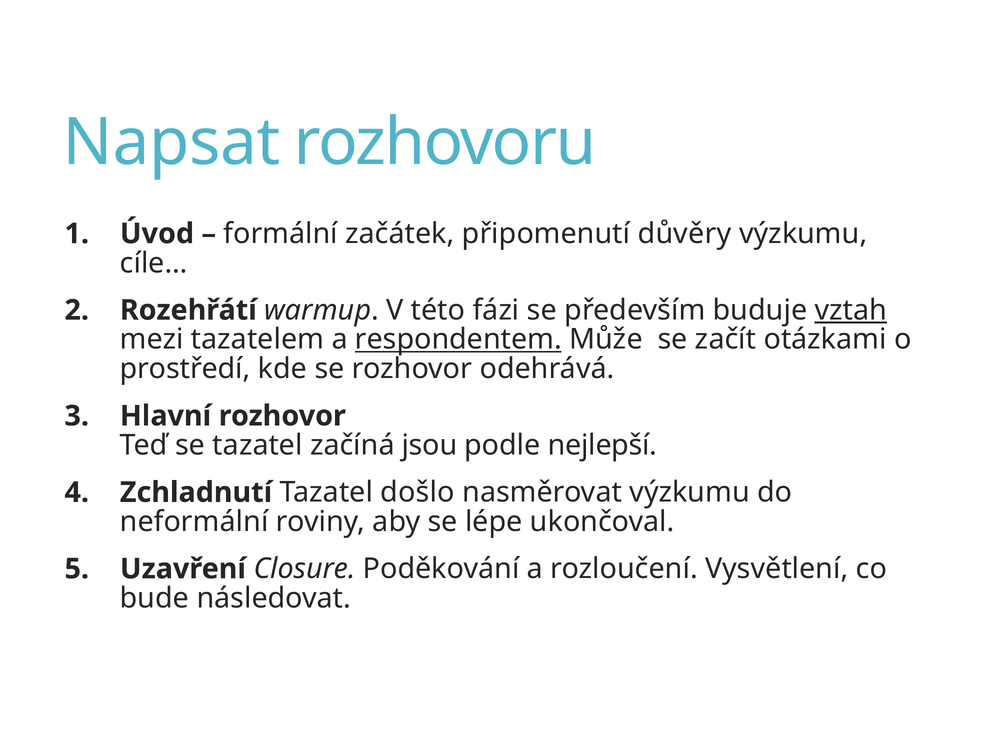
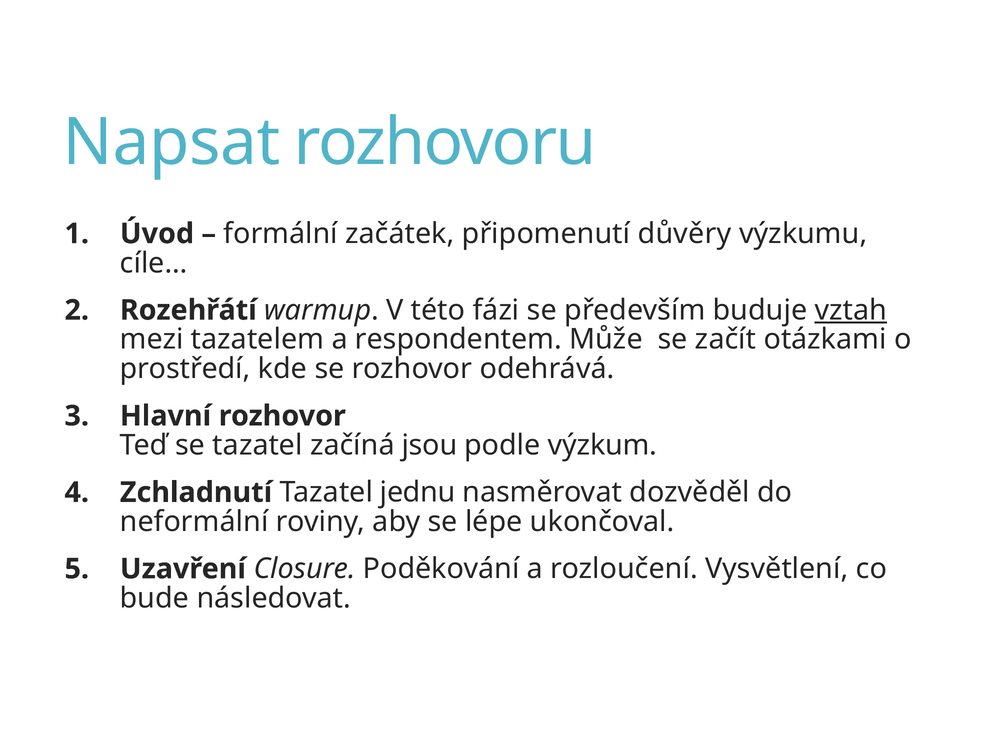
respondentem underline: present -> none (458, 339)
nejlepší: nejlepší -> výzkum (602, 445)
došlo: došlo -> jednu (418, 492)
nasměrovat výzkumu: výzkumu -> dozvěděl (690, 492)
